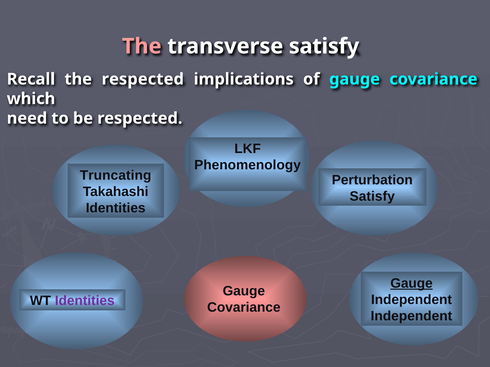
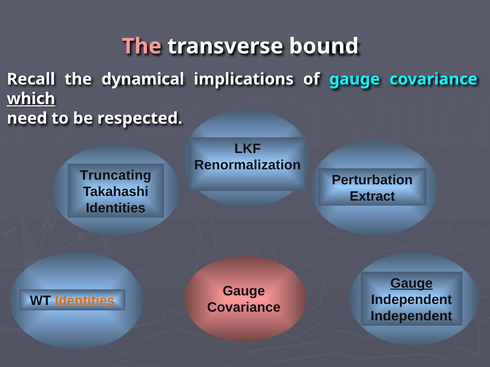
transverse satisfy: satisfy -> bound (324, 46)
the respected: respected -> dynamical (143, 79)
which underline: none -> present (31, 99)
Phenomenology: Phenomenology -> Renormalization (248, 165)
Satisfy: Satisfy -> Extract (372, 196)
Identities colour: purple -> orange (85, 301)
